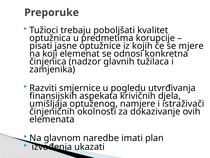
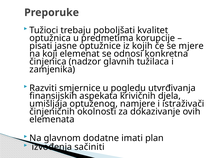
naredbe: naredbe -> dodatne (101, 138)
ukazati: ukazati -> sačiniti (89, 146)
